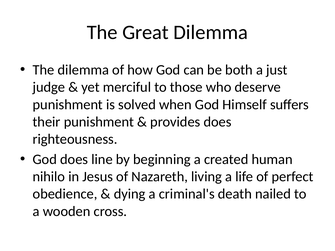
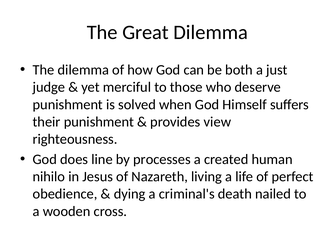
provides does: does -> view (217, 122)
beginning: beginning -> processes (162, 160)
